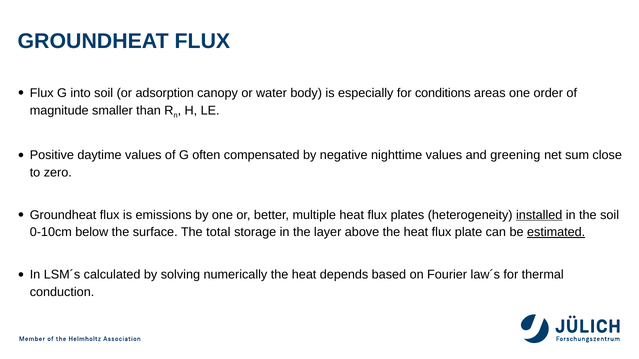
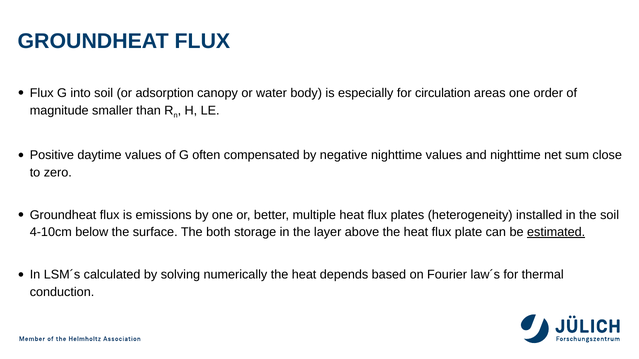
conditions: conditions -> circulation (443, 93)
and greening: greening -> nighttime (515, 155)
installed underline: present -> none (539, 215)
0-10cm: 0-10cm -> 4-10cm (51, 232)
total: total -> both (218, 232)
